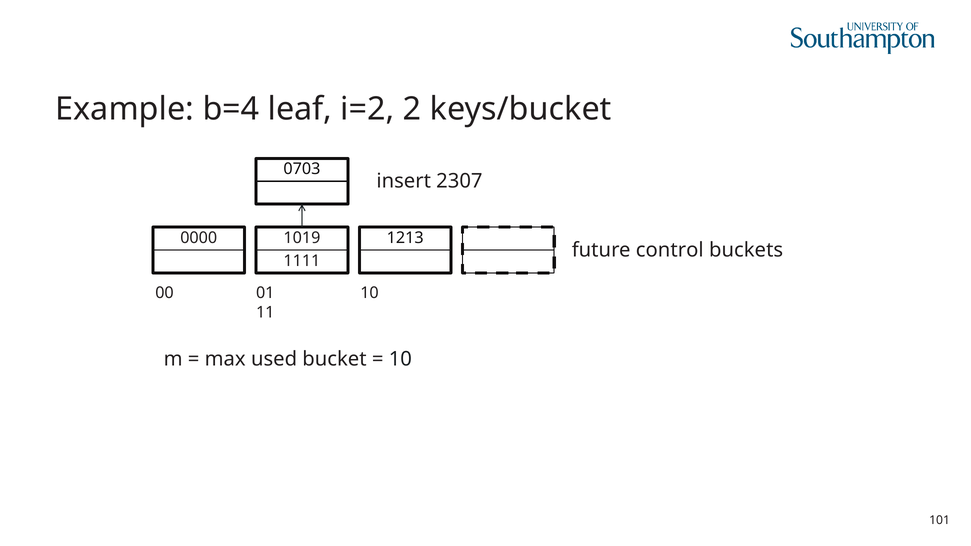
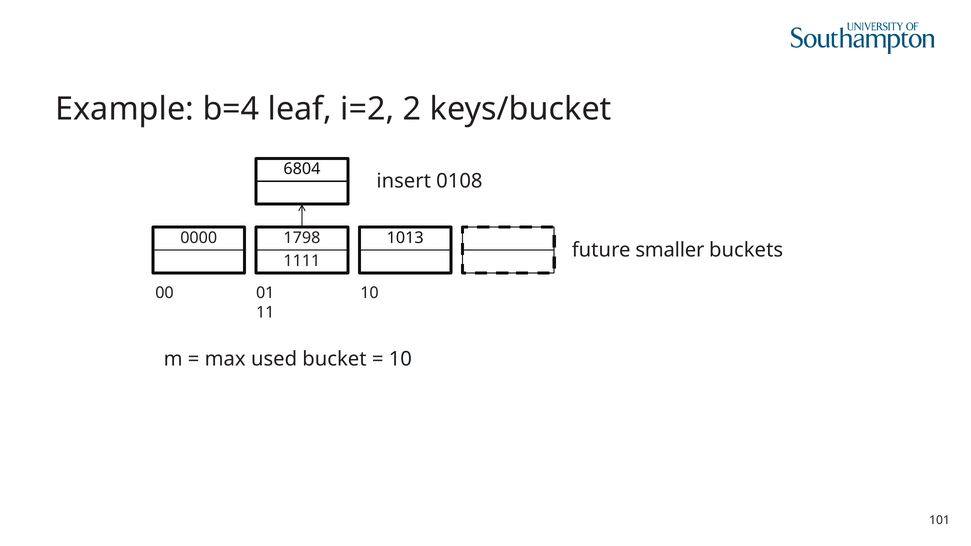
0703: 0703 -> 6804 (302, 169)
2307: 2307 -> 0108 (459, 181)
1019: 1019 -> 1798 (302, 238)
1213: 1213 -> 1013 (405, 238)
control: control -> smaller (670, 250)
